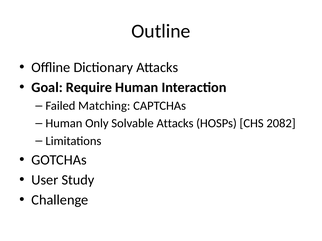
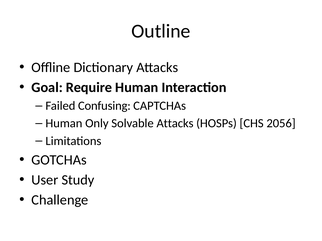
Matching: Matching -> Confusing (104, 106)
2082: 2082 -> 2056 (281, 124)
